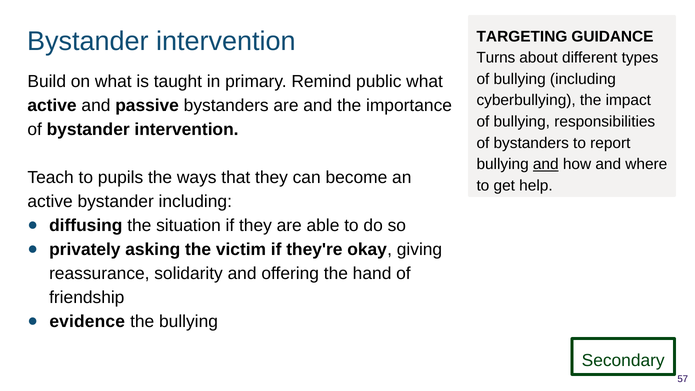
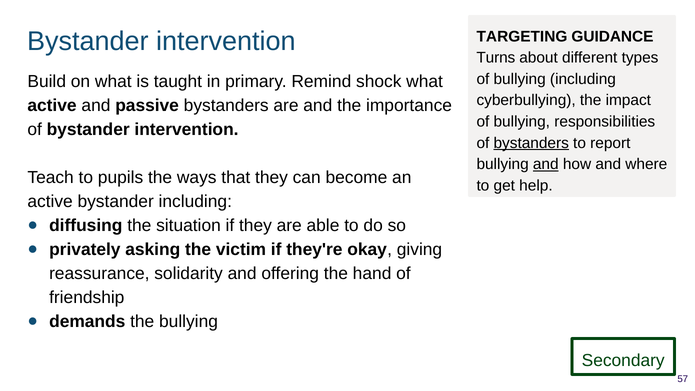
public: public -> shock (379, 82)
bystanders underline: none -> present (531, 143)
evidence: evidence -> demands (87, 321)
